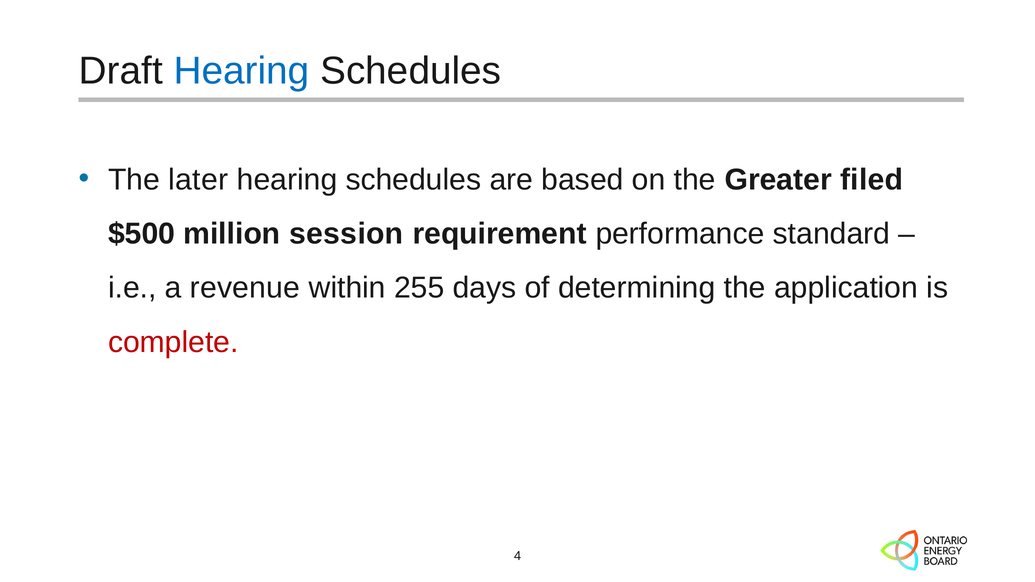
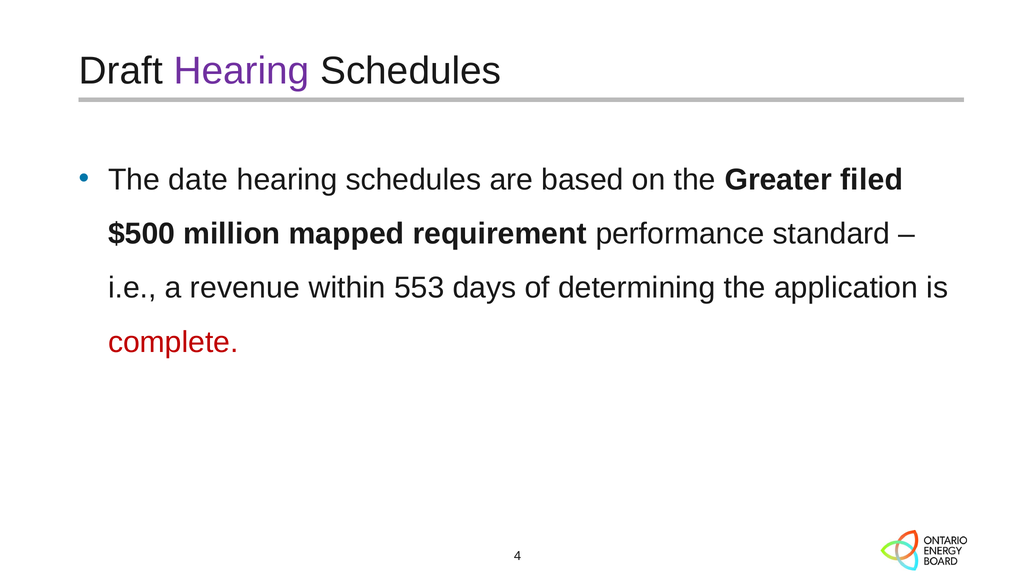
Hearing colour: blue -> purple (242, 71)
later: later -> date (198, 180)
session: session -> mapped (346, 234)
255: 255 -> 553 (419, 288)
